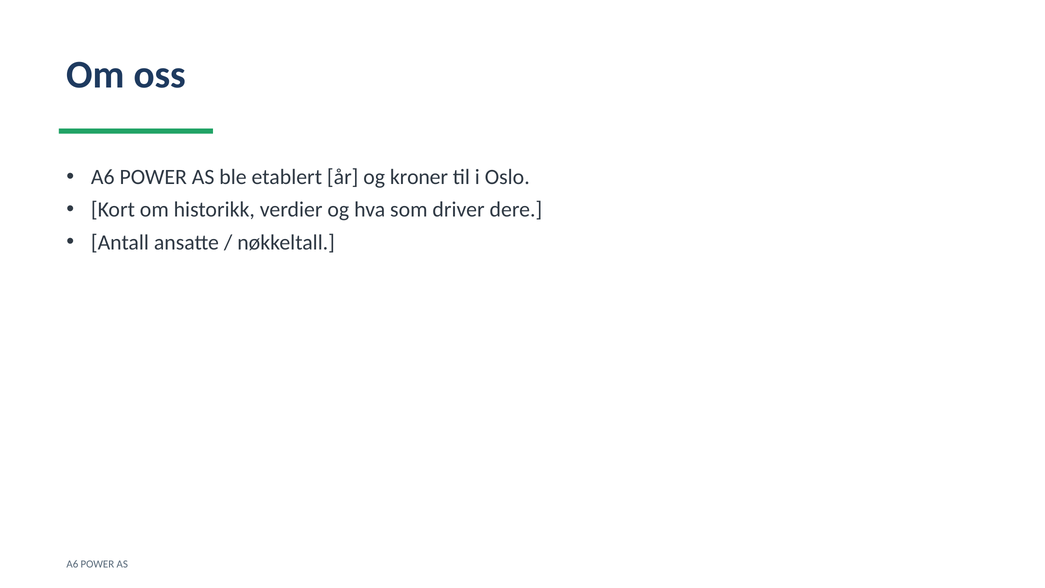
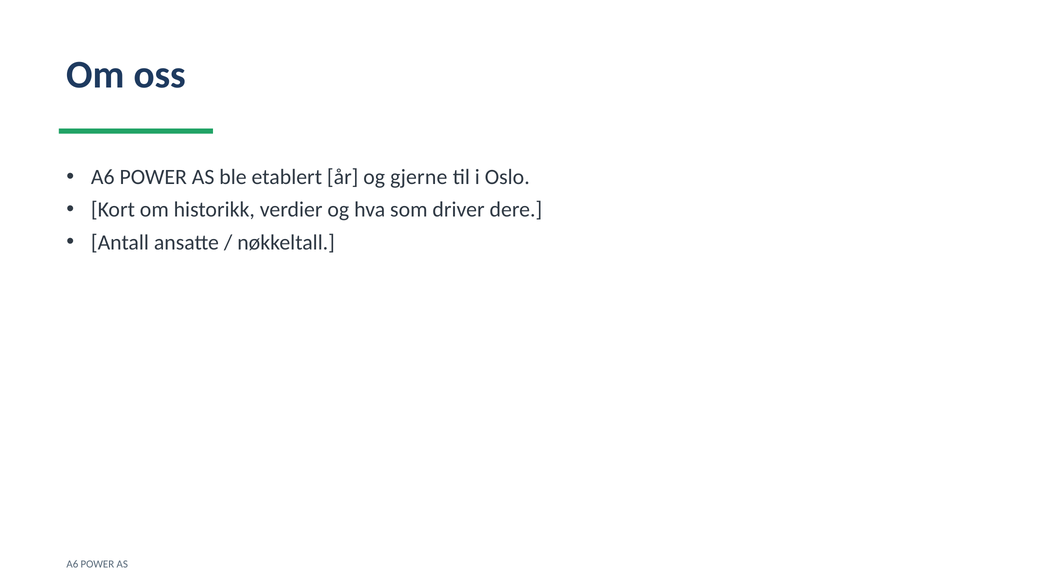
kroner: kroner -> gjerne (419, 177)
